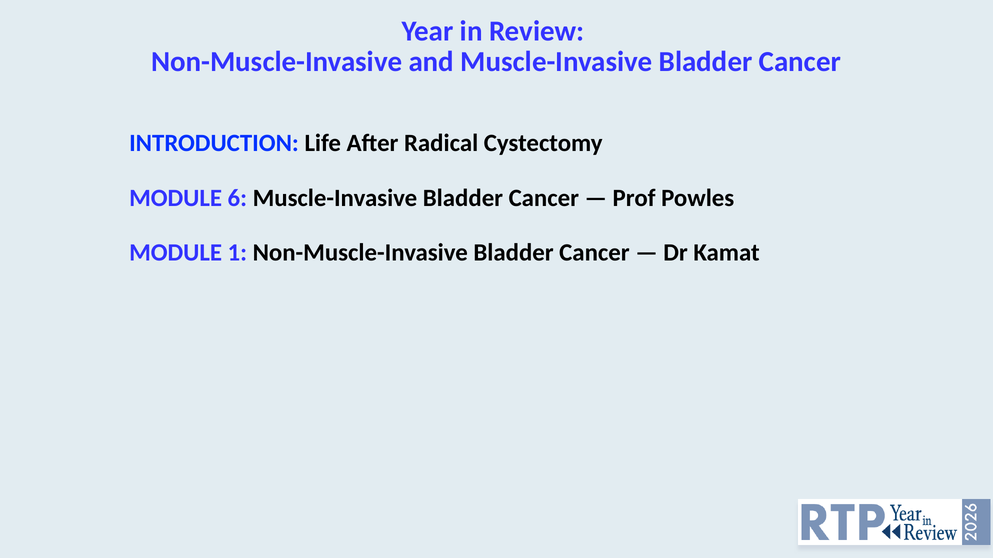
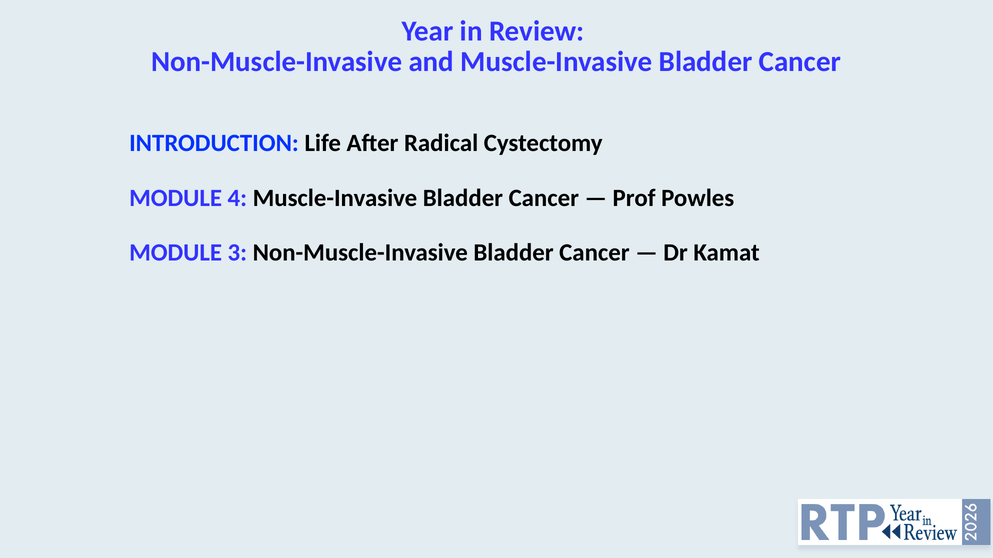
6: 6 -> 4 (237, 198)
1: 1 -> 3 (237, 253)
